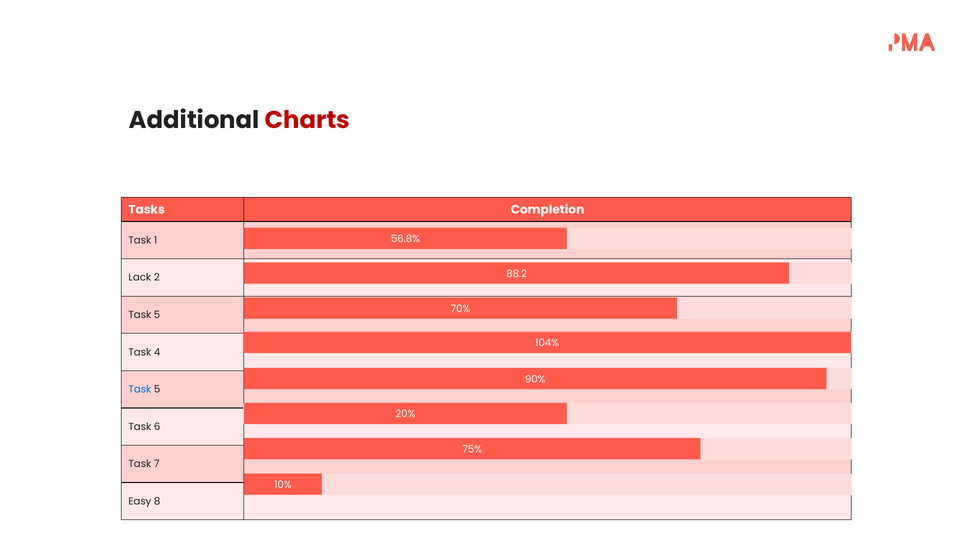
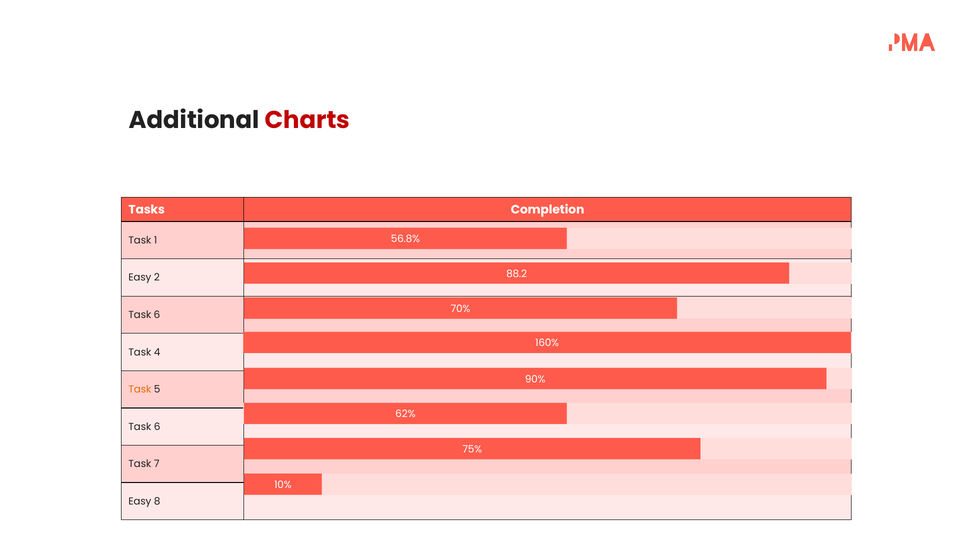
Lack: Lack -> Easy (140, 277)
5: 5 -> 6 (157, 314)
104%: 104% -> 160% (547, 343)
Task colour: blue -> orange (140, 389)
20%: 20% -> 62% (405, 414)
